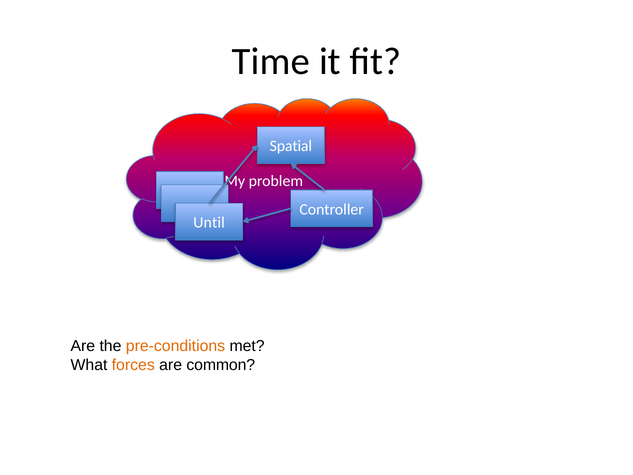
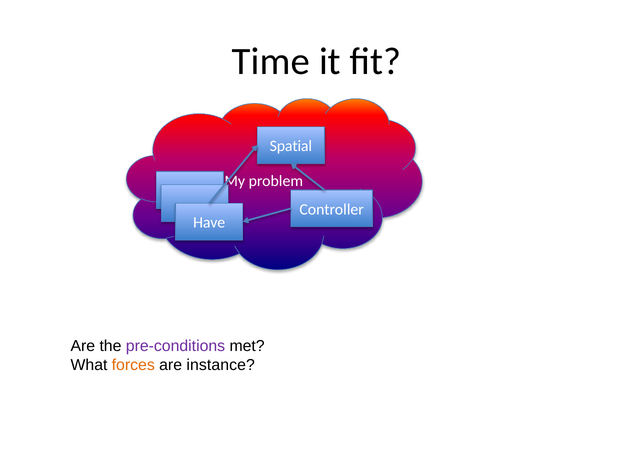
Until: Until -> Have (209, 223)
pre-conditions colour: orange -> purple (175, 346)
common: common -> instance (221, 365)
